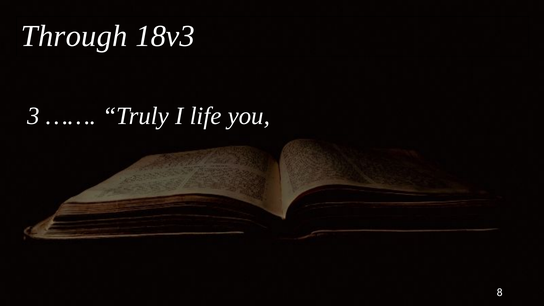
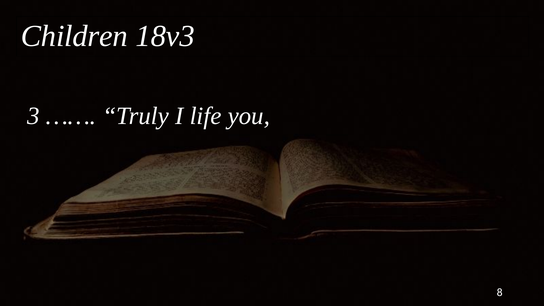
Through: Through -> Children (74, 36)
